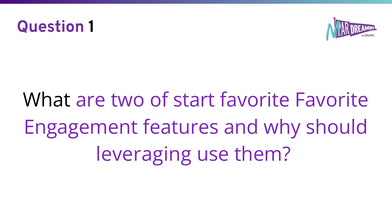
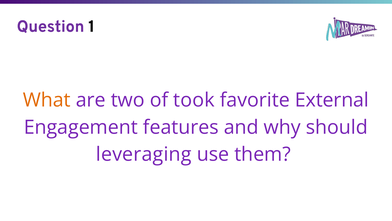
What colour: black -> orange (47, 100)
start: start -> took (194, 100)
favorite Favorite: Favorite -> External (332, 100)
